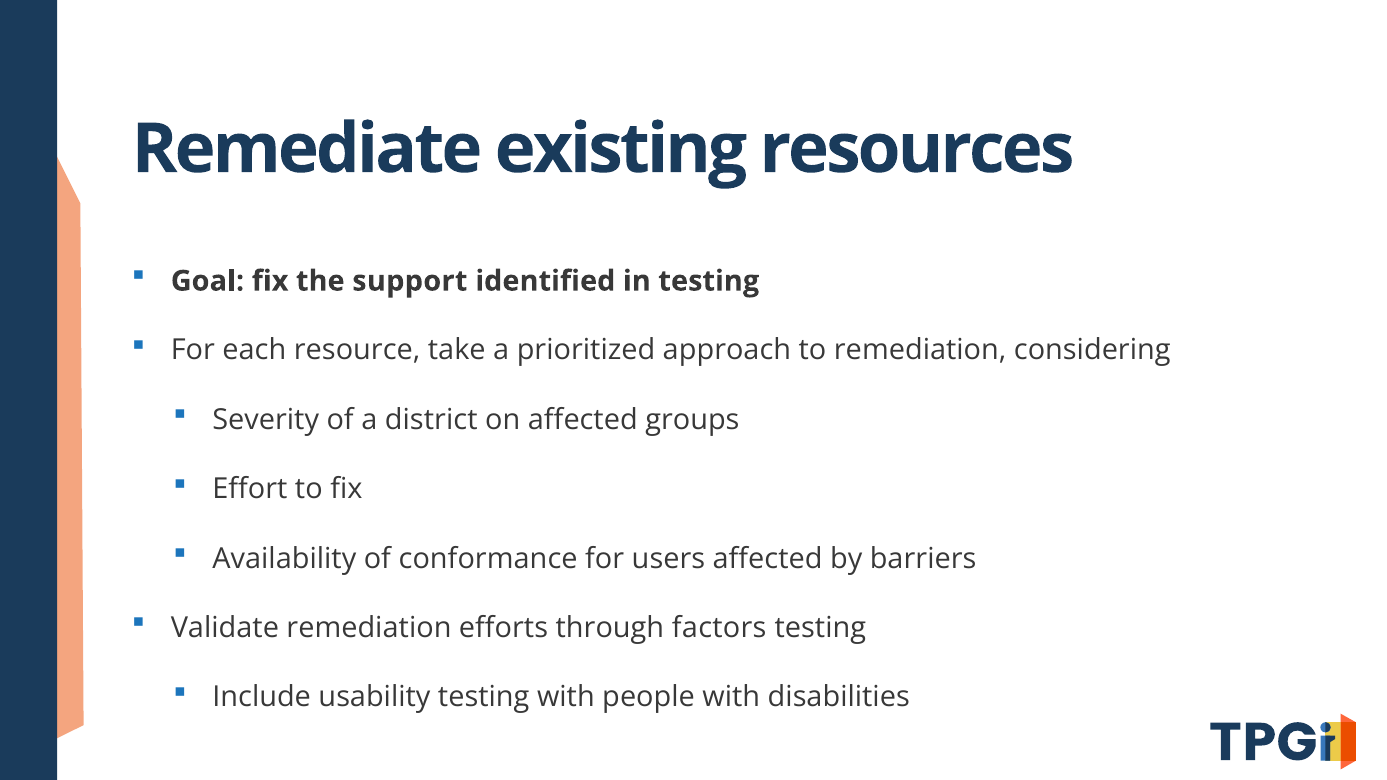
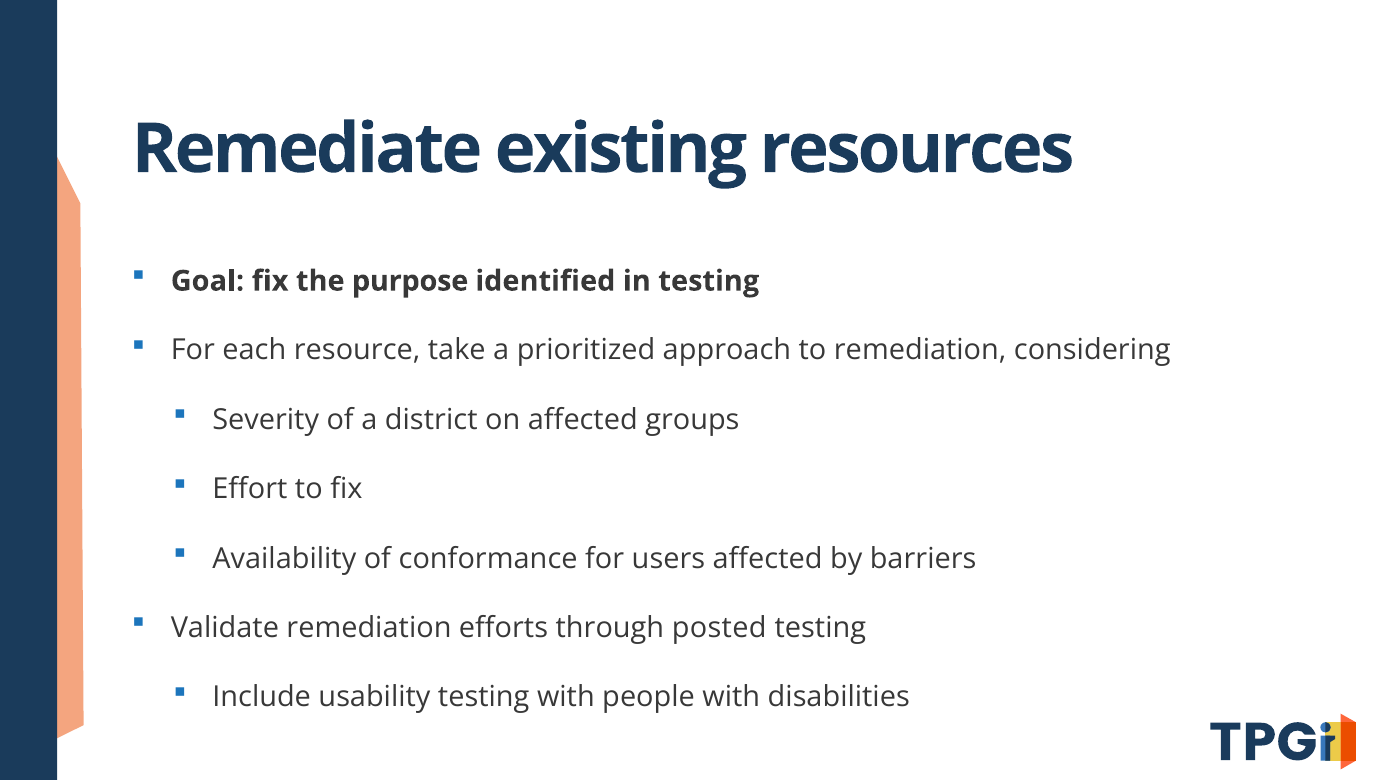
support: support -> purpose (410, 281)
factors: factors -> posted (719, 628)
